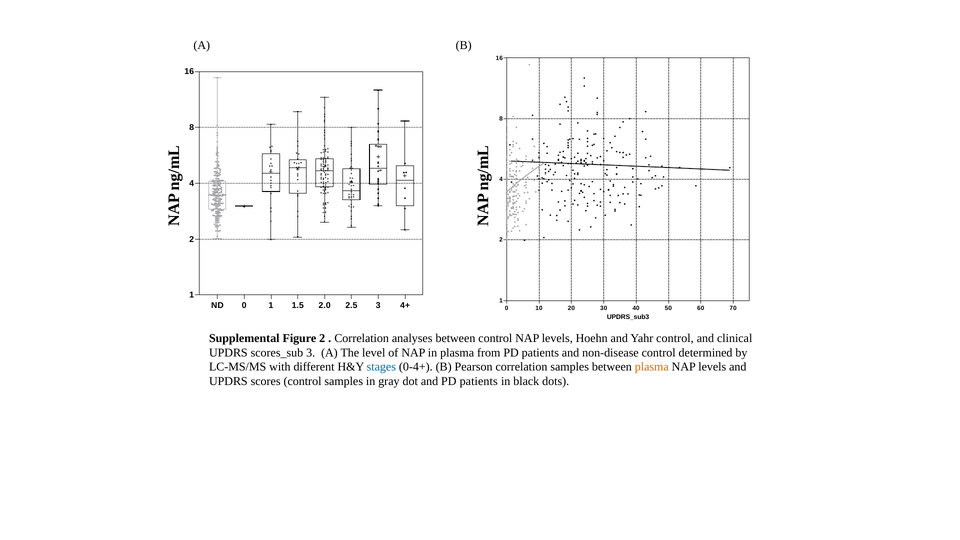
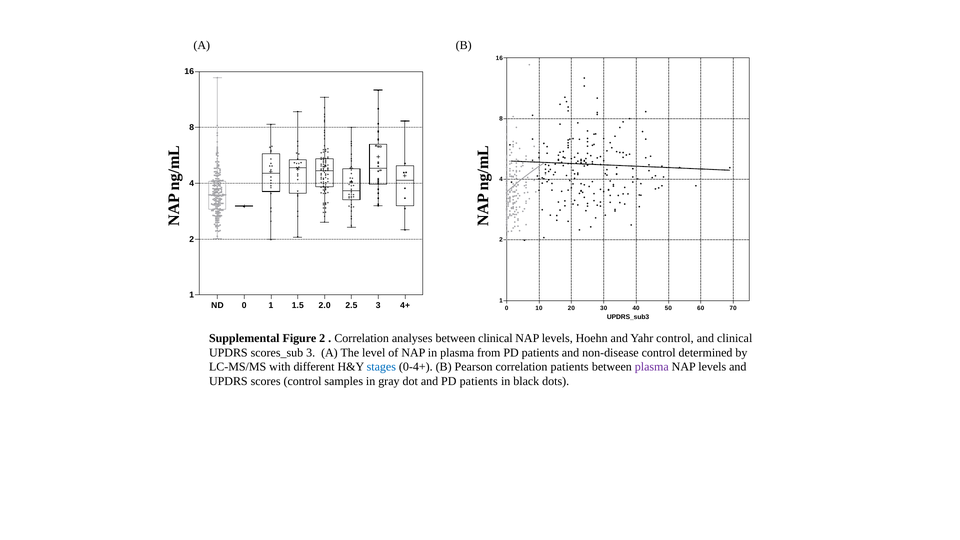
between control: control -> clinical (495, 338)
correlation samples: samples -> patients (570, 367)
plasma colour: orange -> purple (652, 367)
